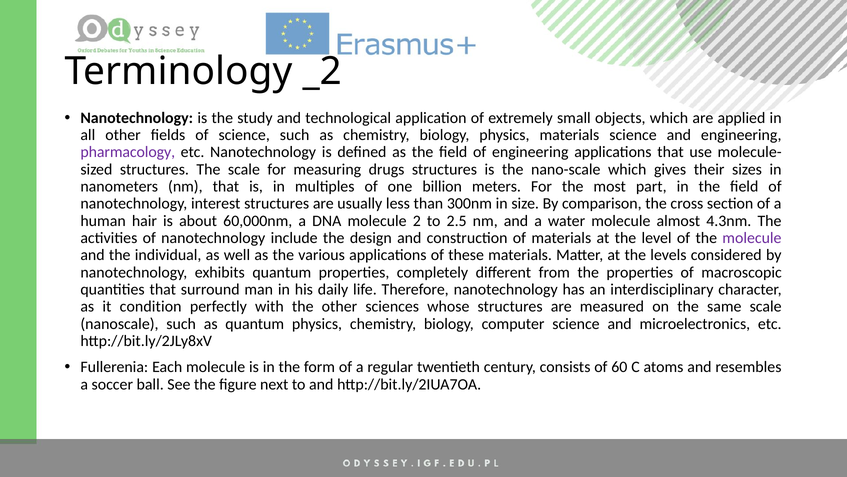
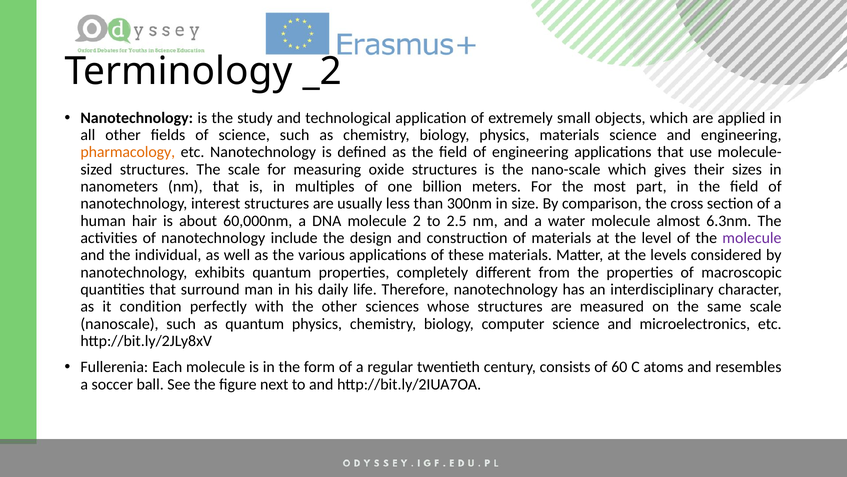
pharmacology colour: purple -> orange (128, 152)
drugs: drugs -> oxide (386, 169)
4.3nm: 4.3nm -> 6.3nm (729, 221)
